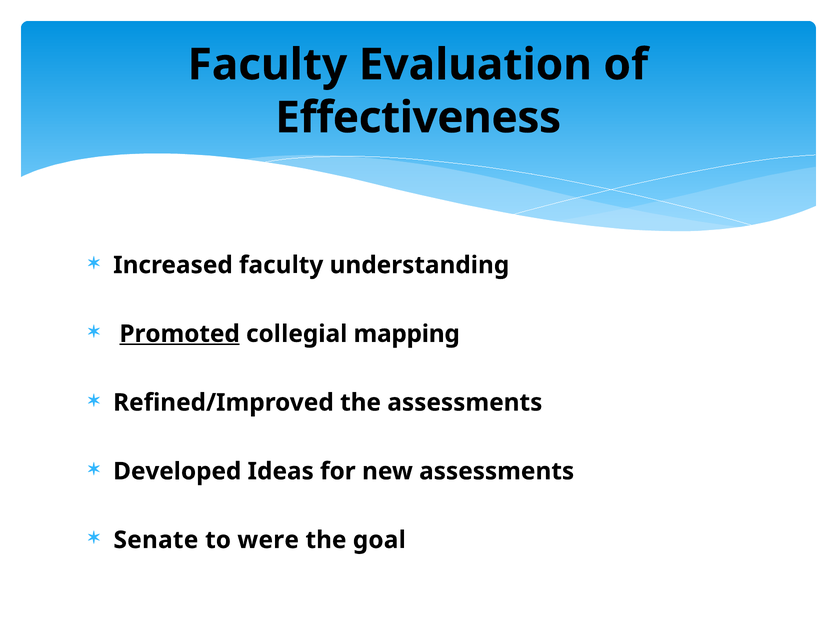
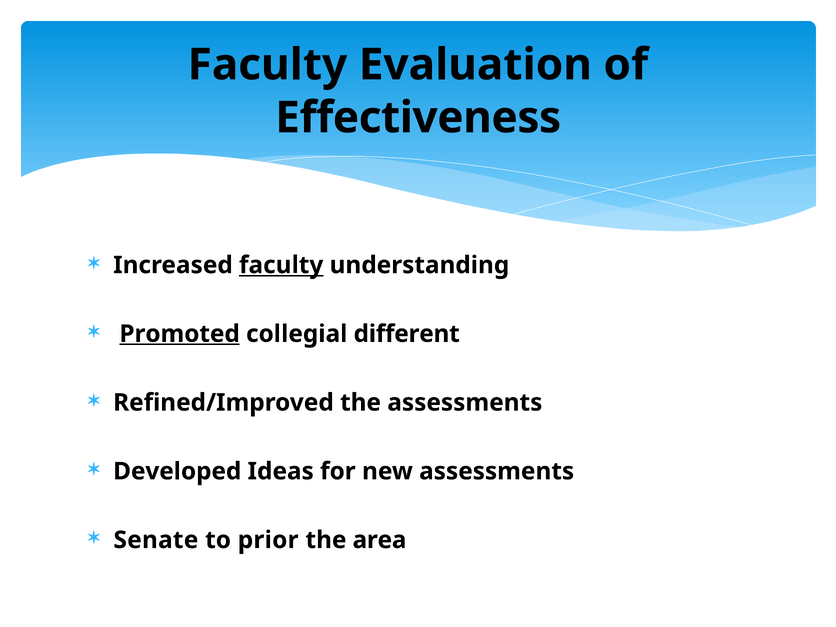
faculty underline: none -> present (281, 265)
mapping: mapping -> different (407, 334)
were: were -> prior (268, 540)
goal: goal -> area (379, 540)
